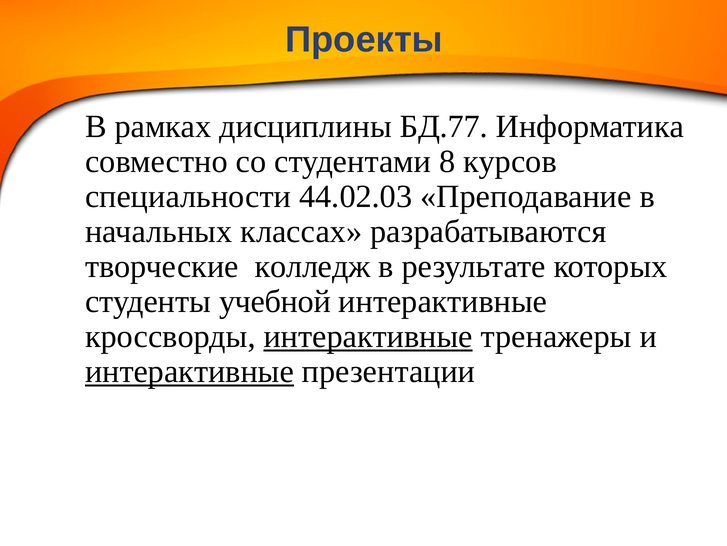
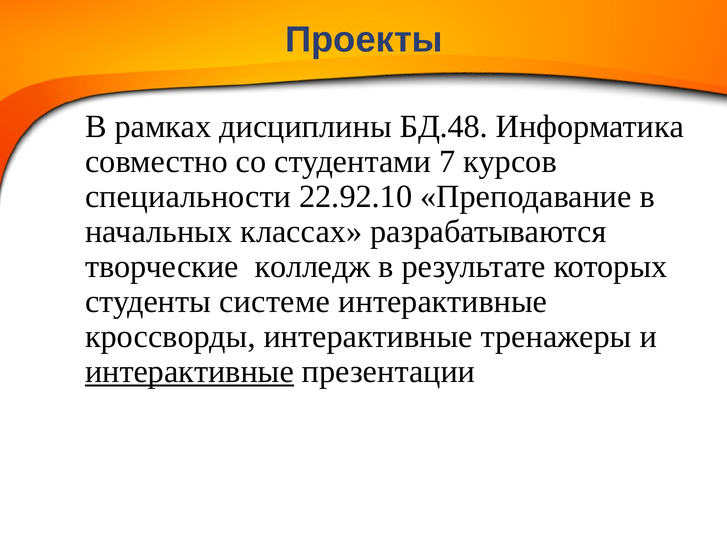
БД.77: БД.77 -> БД.48 (444, 126)
8: 8 -> 7 (447, 161)
44.02.03: 44.02.03 -> 22.92.10 (356, 196)
учебной: учебной -> системе (275, 301)
интерактивные underline: present -> none (368, 336)
